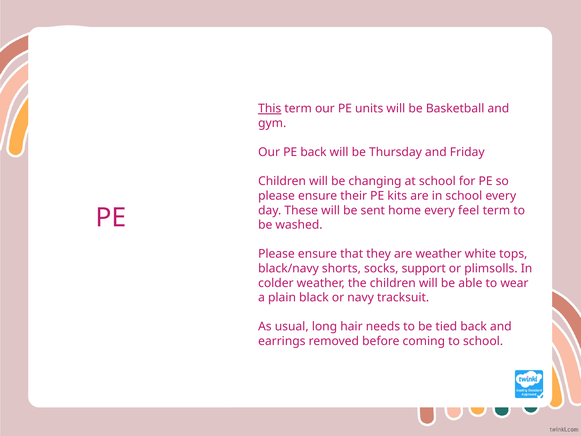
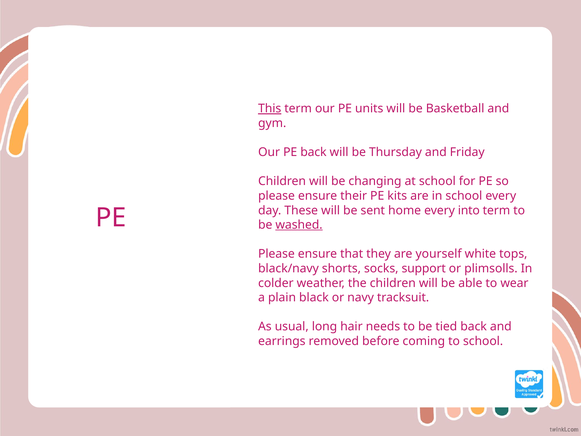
feel: feel -> into (469, 210)
washed underline: none -> present (299, 225)
are weather: weather -> yourself (439, 254)
